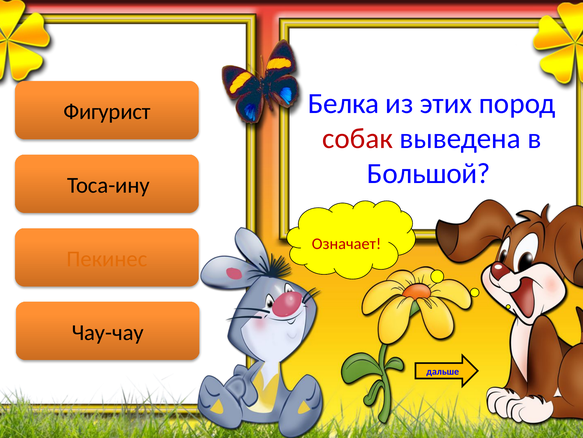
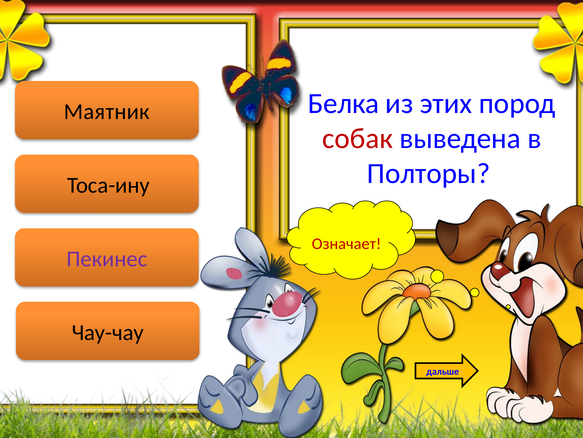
Фигурист: Фигурист -> Маятник (107, 112)
Большой: Большой -> Полторы (429, 173)
Пекинес colour: orange -> purple (107, 258)
